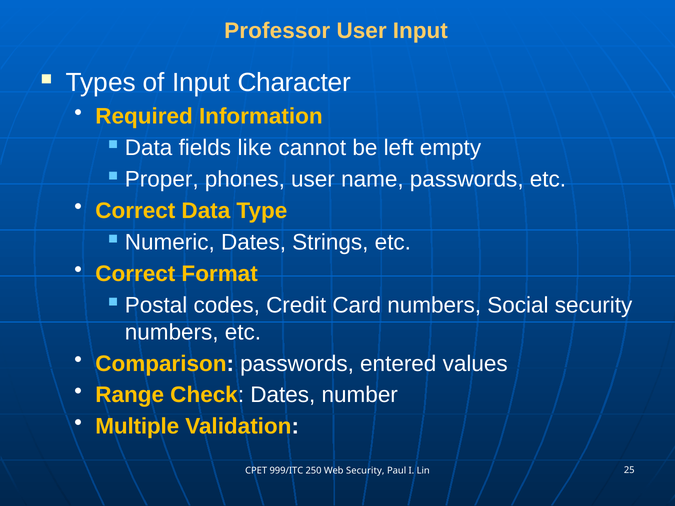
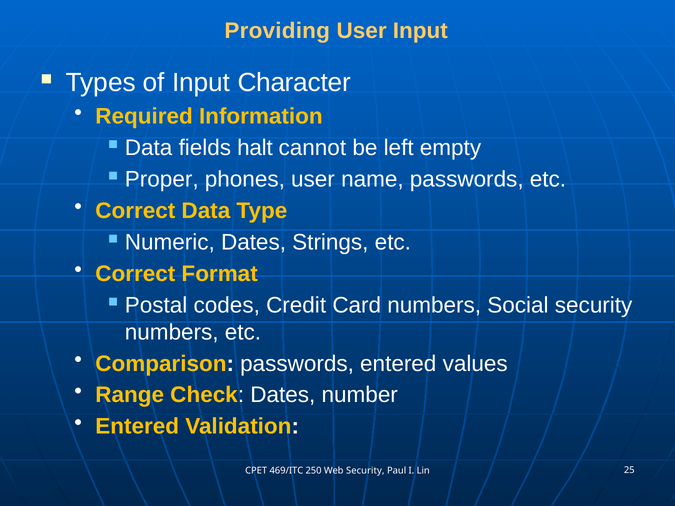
Professor: Professor -> Providing (277, 31)
like: like -> halt (255, 148)
Multiple: Multiple -> Entered (137, 427)
999/ITC: 999/ITC -> 469/ITC (286, 471)
